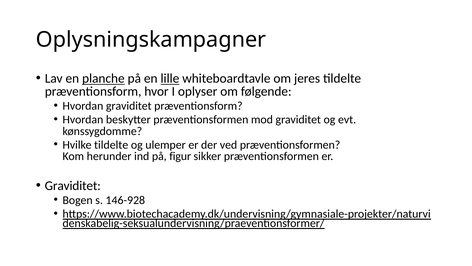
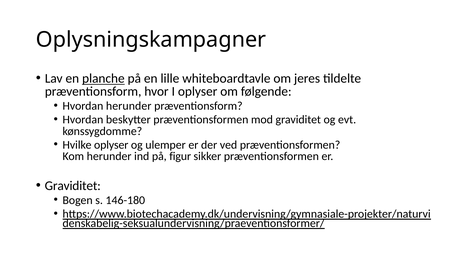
lille underline: present -> none (170, 78)
Hvordan graviditet: graviditet -> herunder (129, 106)
Hvilke tildelte: tildelte -> oplyser (111, 145)
146-928: 146-928 -> 146-180 (125, 200)
